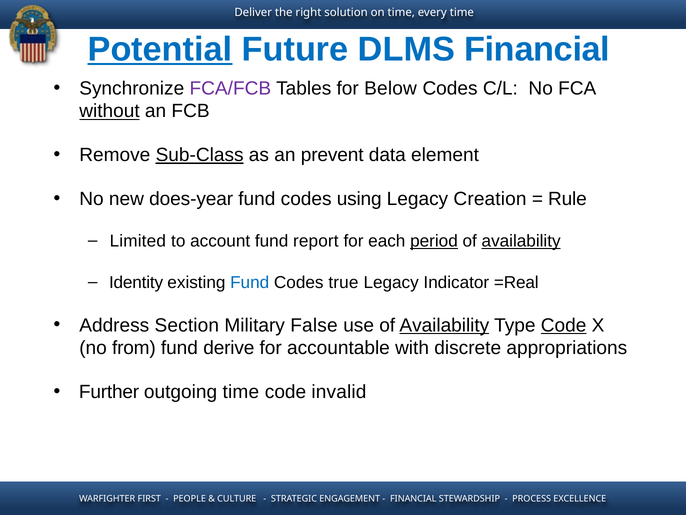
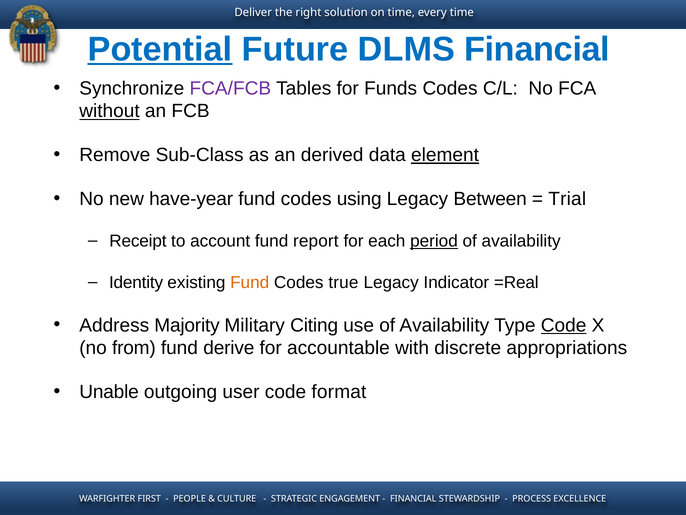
Below: Below -> Funds (391, 88)
Sub-Class underline: present -> none (200, 155)
prevent: prevent -> derived (332, 155)
element underline: none -> present (445, 155)
does-year: does-year -> have-year (191, 199)
Creation: Creation -> Between (490, 199)
Rule: Rule -> Trial (567, 199)
Limited: Limited -> Receipt (138, 241)
availability underline: present -> none (521, 241)
Fund colour: blue -> orange (250, 282)
Section: Section -> Majority (187, 325)
False: False -> Citing (314, 325)
Availability underline: present -> none (444, 325)
Further: Further -> Unable (109, 392)
outgoing time: time -> user (241, 392)
invalid: invalid -> format (339, 392)
